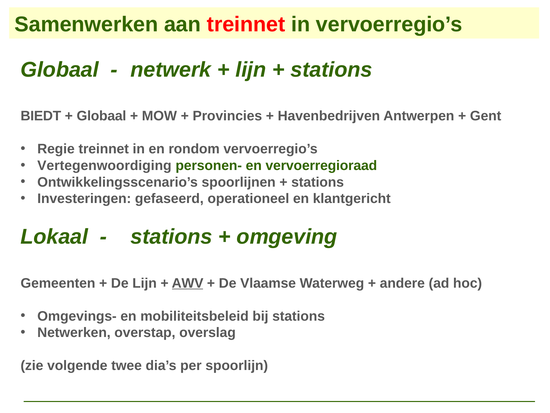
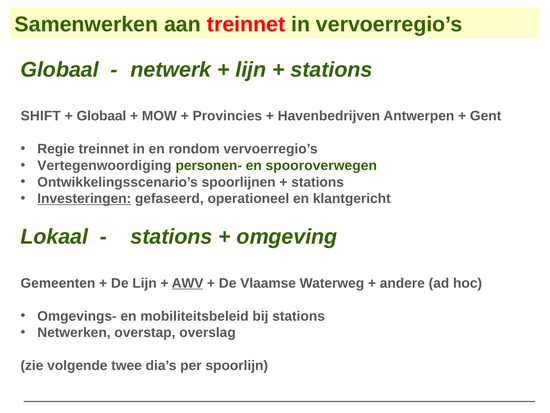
BIEDT: BIEDT -> SHIFT (41, 116)
vervoerregioraad: vervoerregioraad -> spooroverwegen (321, 165)
Investeringen underline: none -> present (84, 198)
